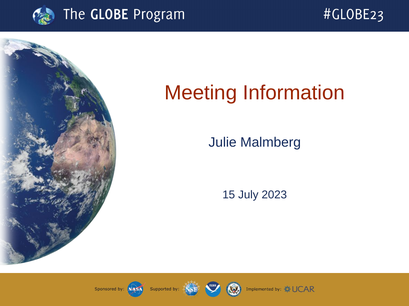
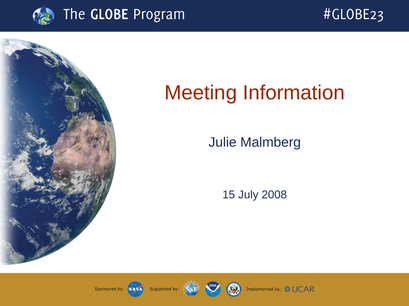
2023: 2023 -> 2008 (274, 195)
